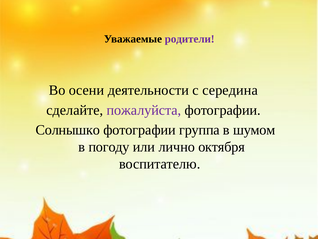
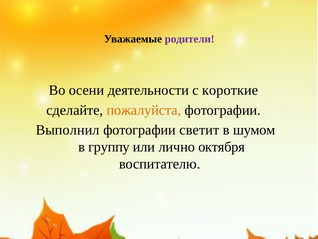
середина: середина -> короткие (230, 90)
пожалуйста colour: purple -> orange (144, 110)
Солнышко: Солнышко -> Выполнил (68, 130)
группа: группа -> светит (199, 130)
погоду: погоду -> группу (109, 147)
